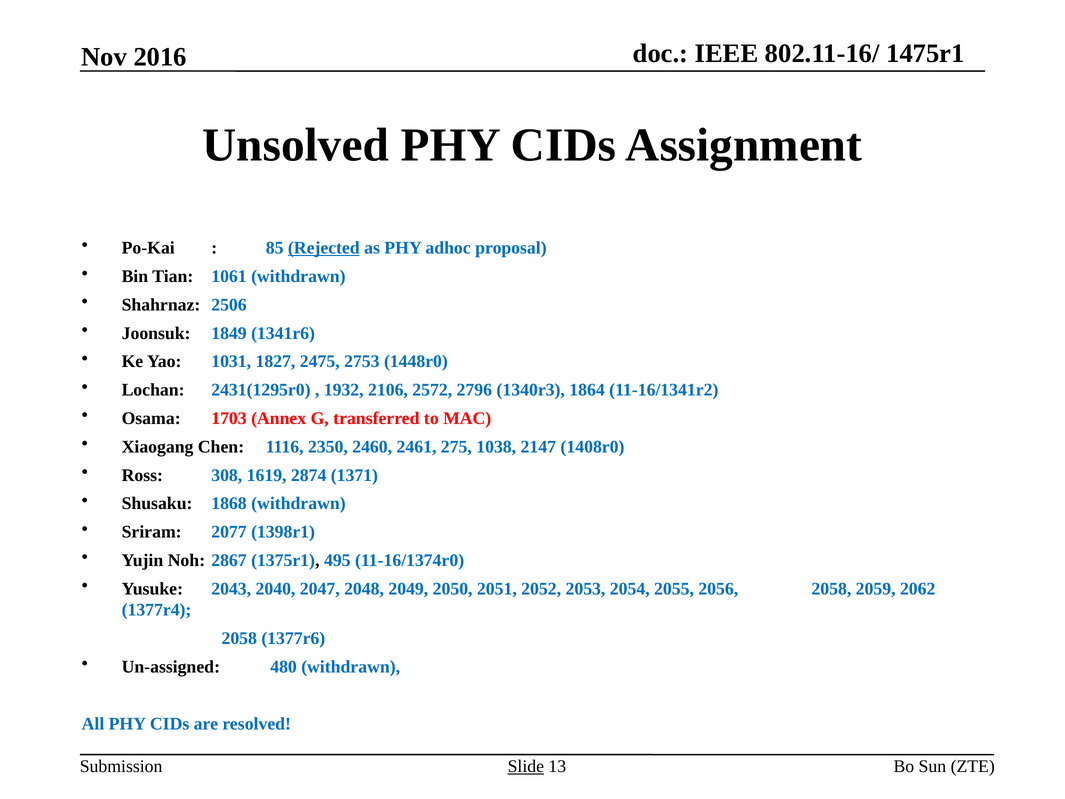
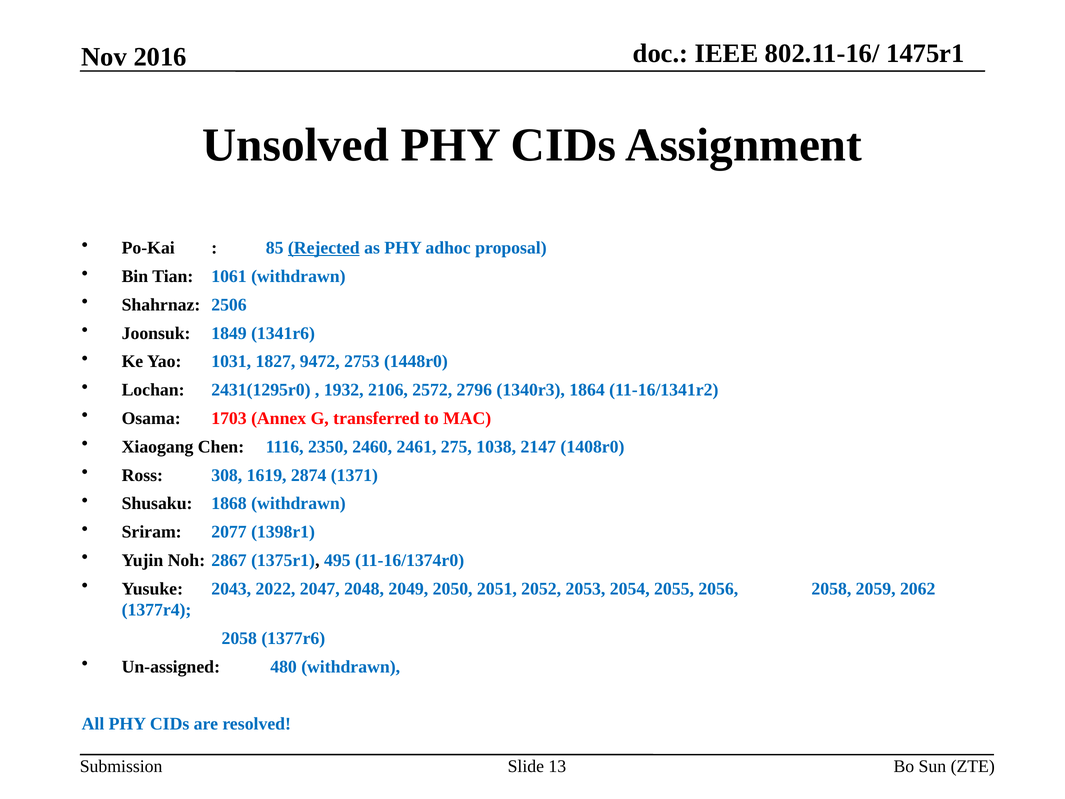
2475: 2475 -> 9472 (320, 362)
2040: 2040 -> 2022 (275, 589)
Slide underline: present -> none (526, 766)
